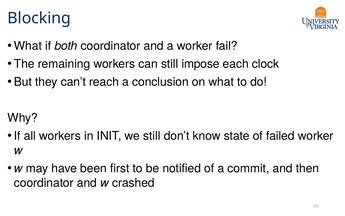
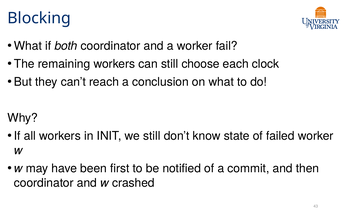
impose: impose -> choose (201, 64)
